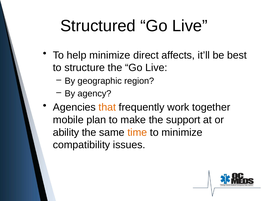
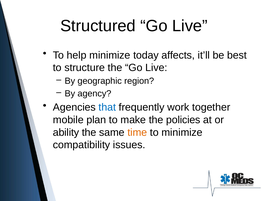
direct: direct -> today (146, 55)
that colour: orange -> blue (107, 107)
support: support -> policies (183, 120)
